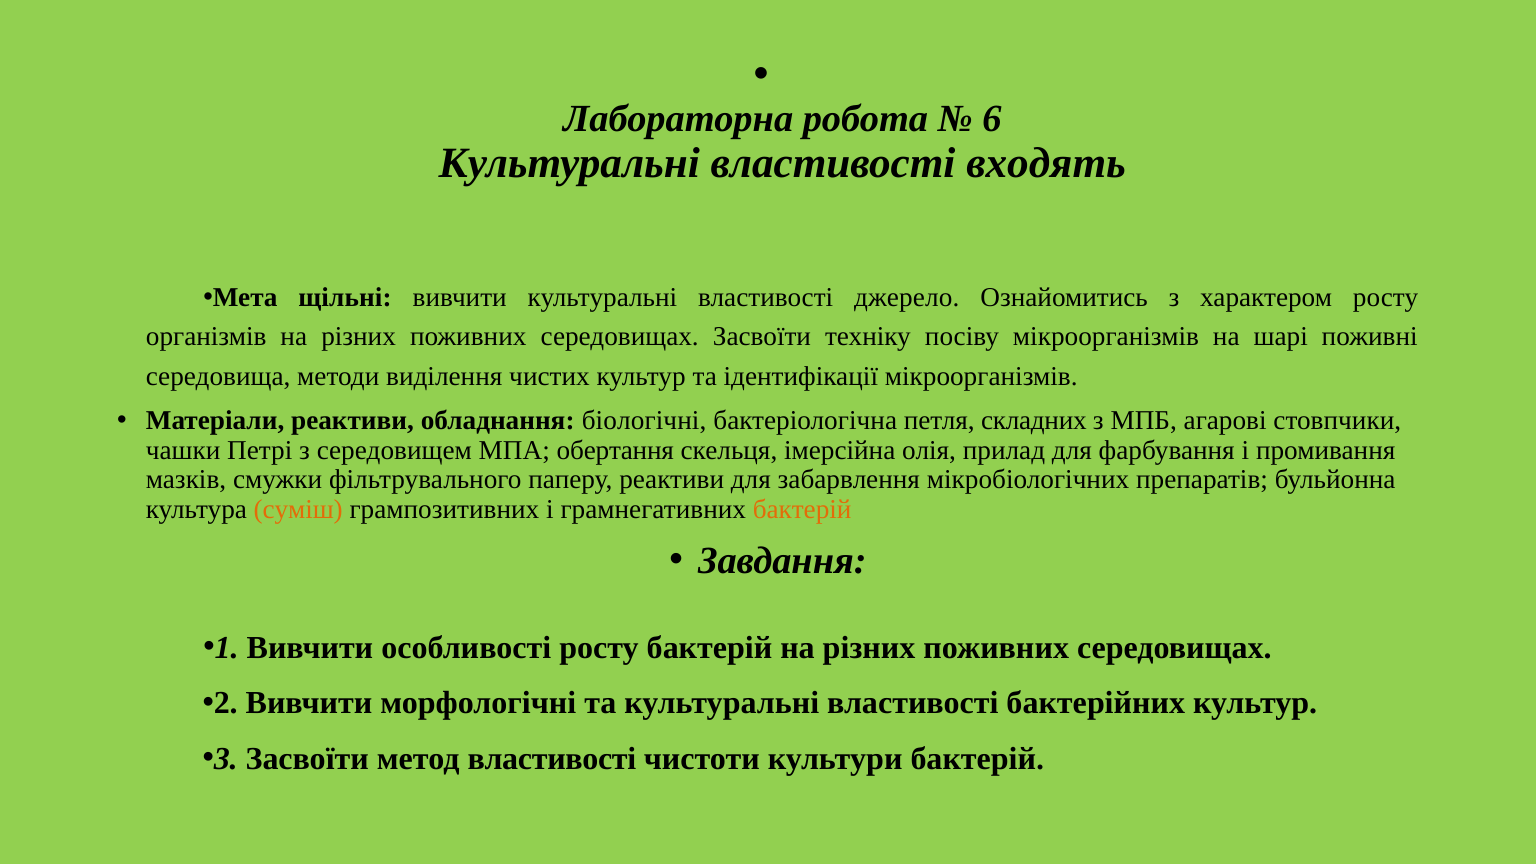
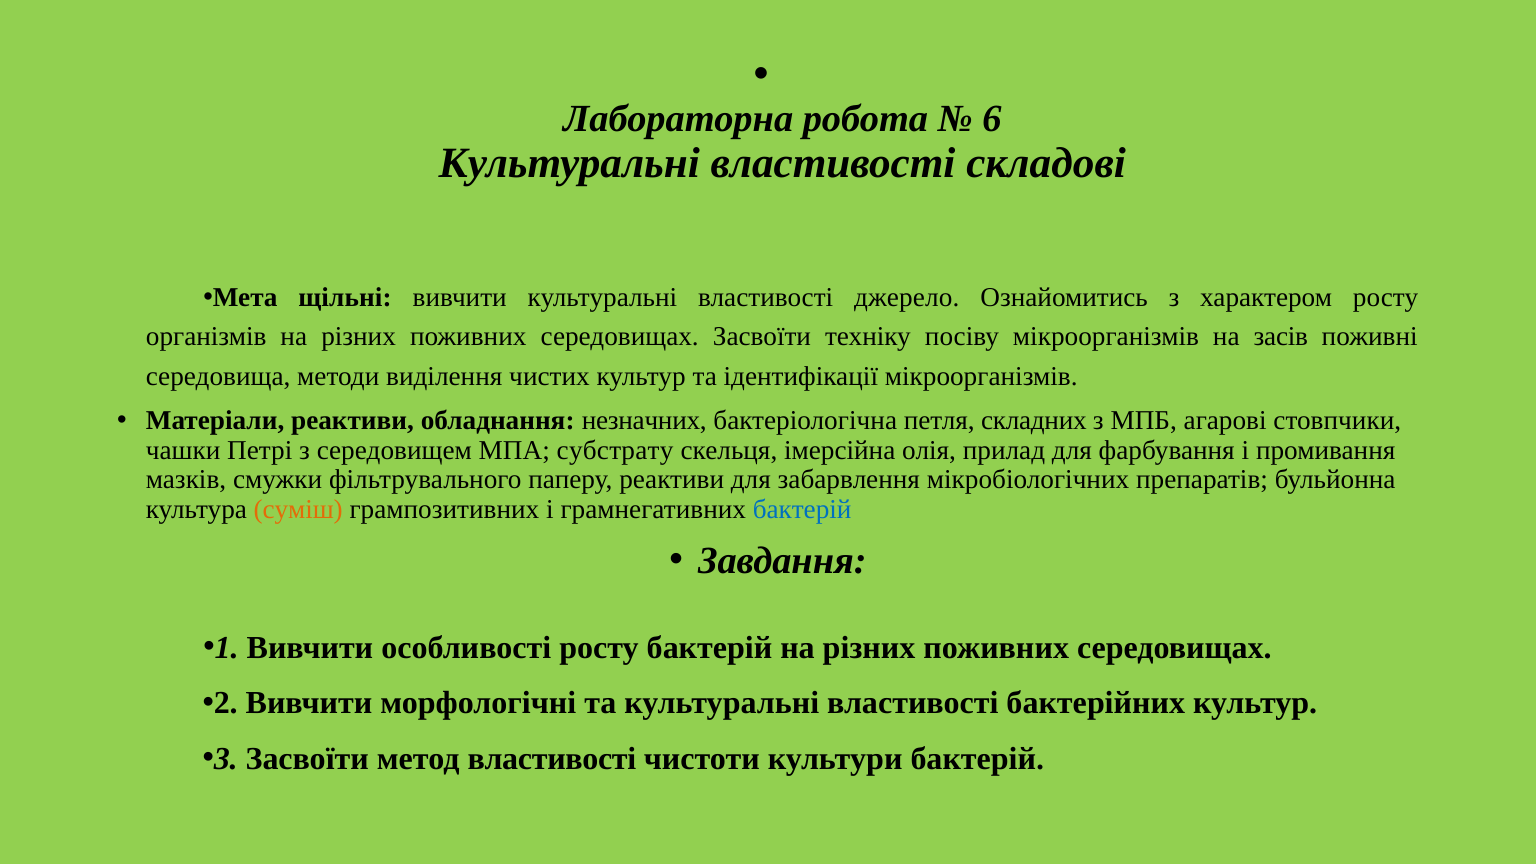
входять: входять -> складові (1046, 163)
шарі: шарі -> засів (1281, 337)
біологічні: біологічні -> незначних (644, 421)
обертання: обертання -> субстрату (615, 450)
бактерій colour: orange -> blue (802, 509)
